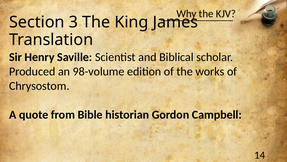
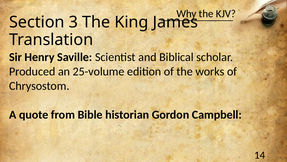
98-volume: 98-volume -> 25-volume (99, 71)
